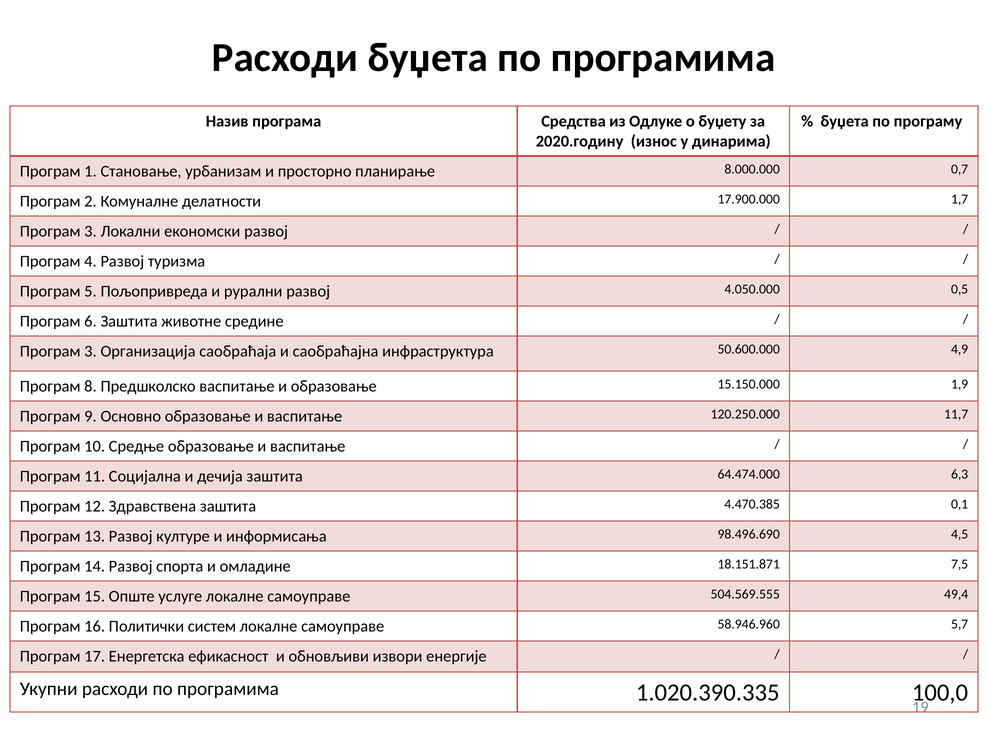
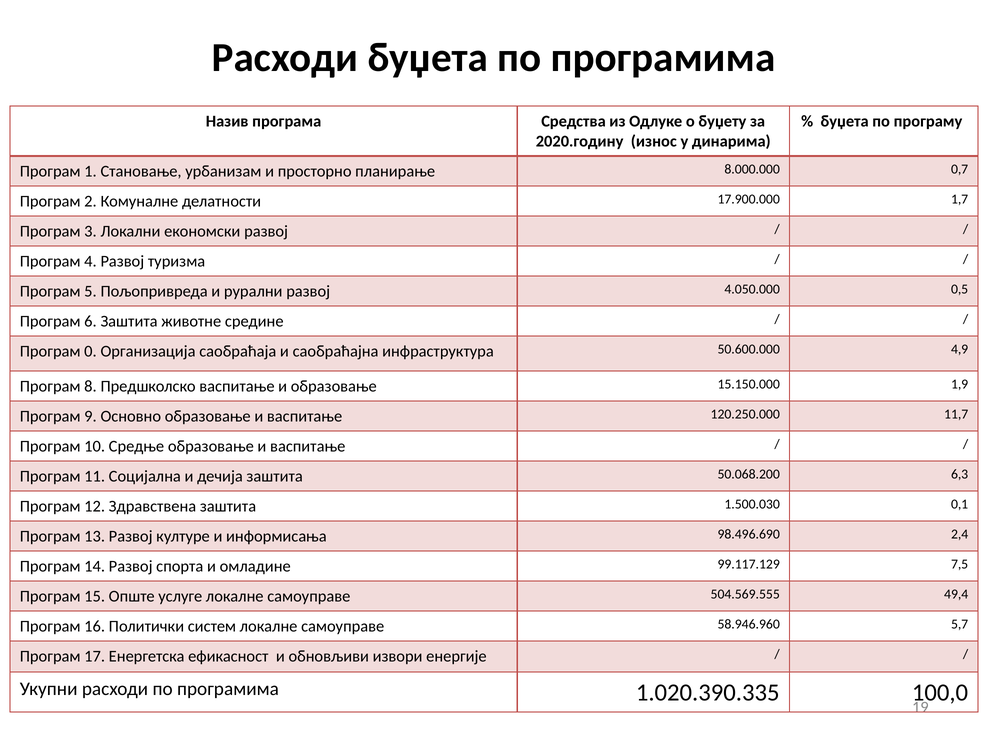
3: 3 -> 0 (90, 351)
64.474.000: 64.474.000 -> 50.068.200 (749, 474)
4.470.385: 4.470.385 -> 1.500.030 (752, 504)
4,5: 4,5 -> 2,4 (960, 534)
18.151.871: 18.151.871 -> 99.117.129 (749, 564)
